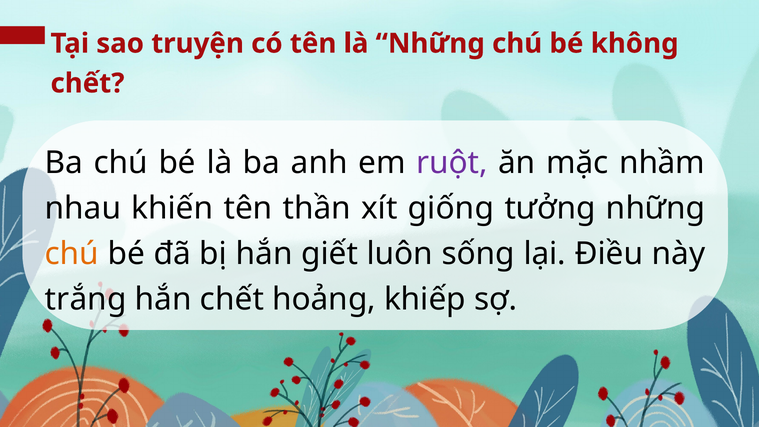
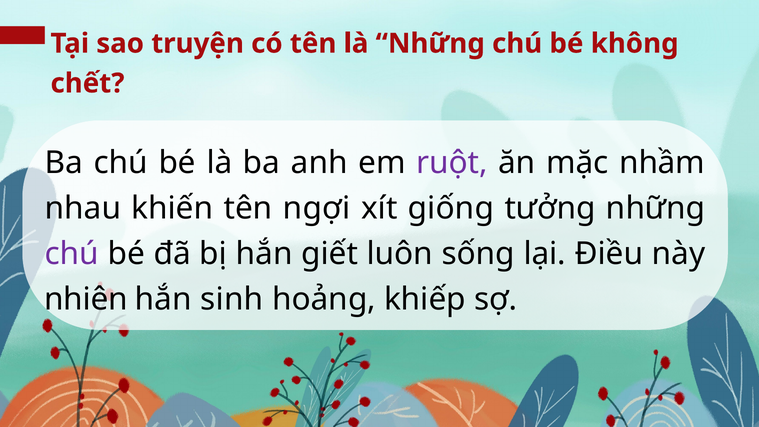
thần: thần -> ngợi (317, 208)
chú colour: orange -> purple (72, 254)
trắng: trắng -> nhiên (86, 299)
hắn chết: chết -> sinh (232, 299)
